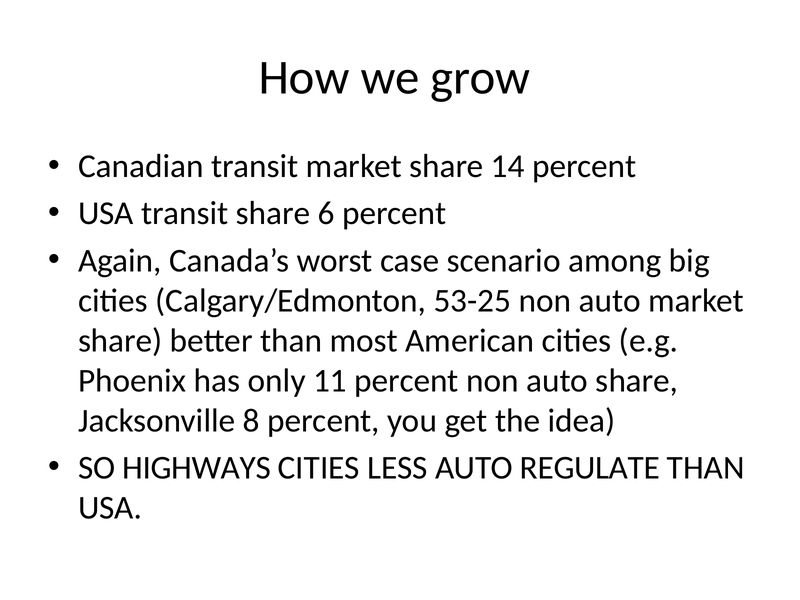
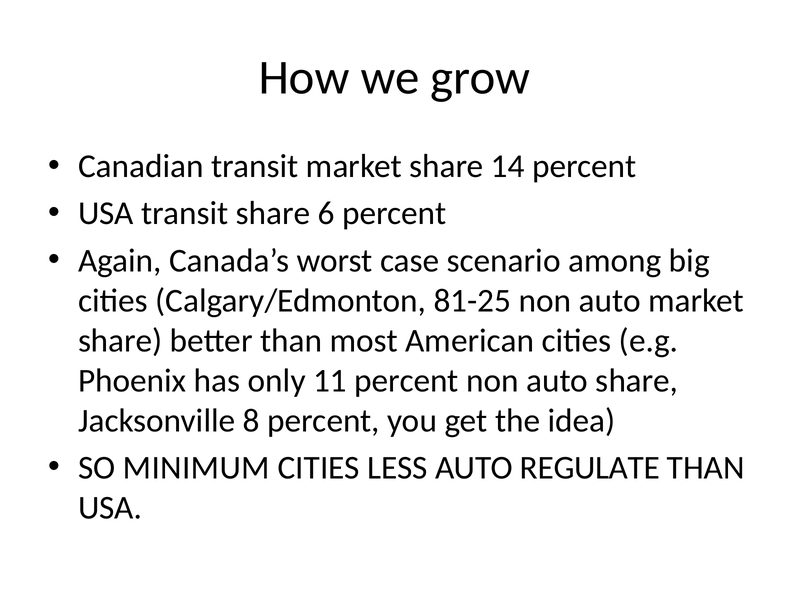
53-25: 53-25 -> 81-25 (472, 301)
HIGHWAYS: HIGHWAYS -> MINIMUM (196, 468)
